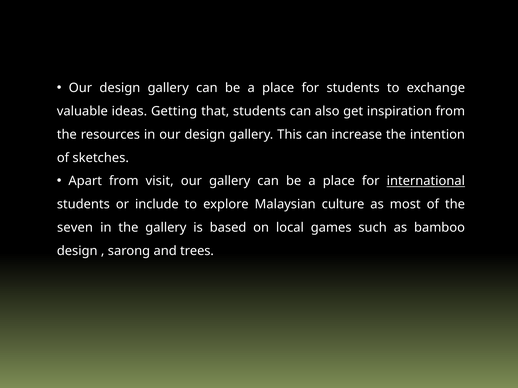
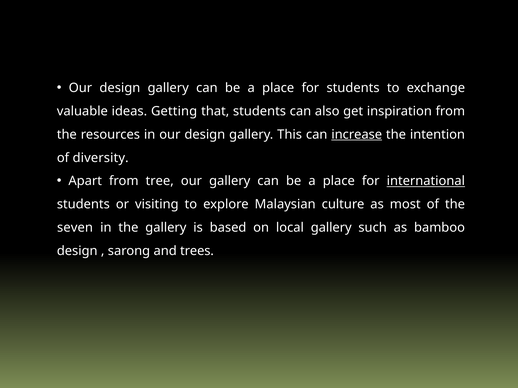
increase underline: none -> present (357, 135)
sketches: sketches -> diversity (101, 158)
visit: visit -> tree (160, 181)
include: include -> visiting (157, 205)
local games: games -> gallery (331, 228)
